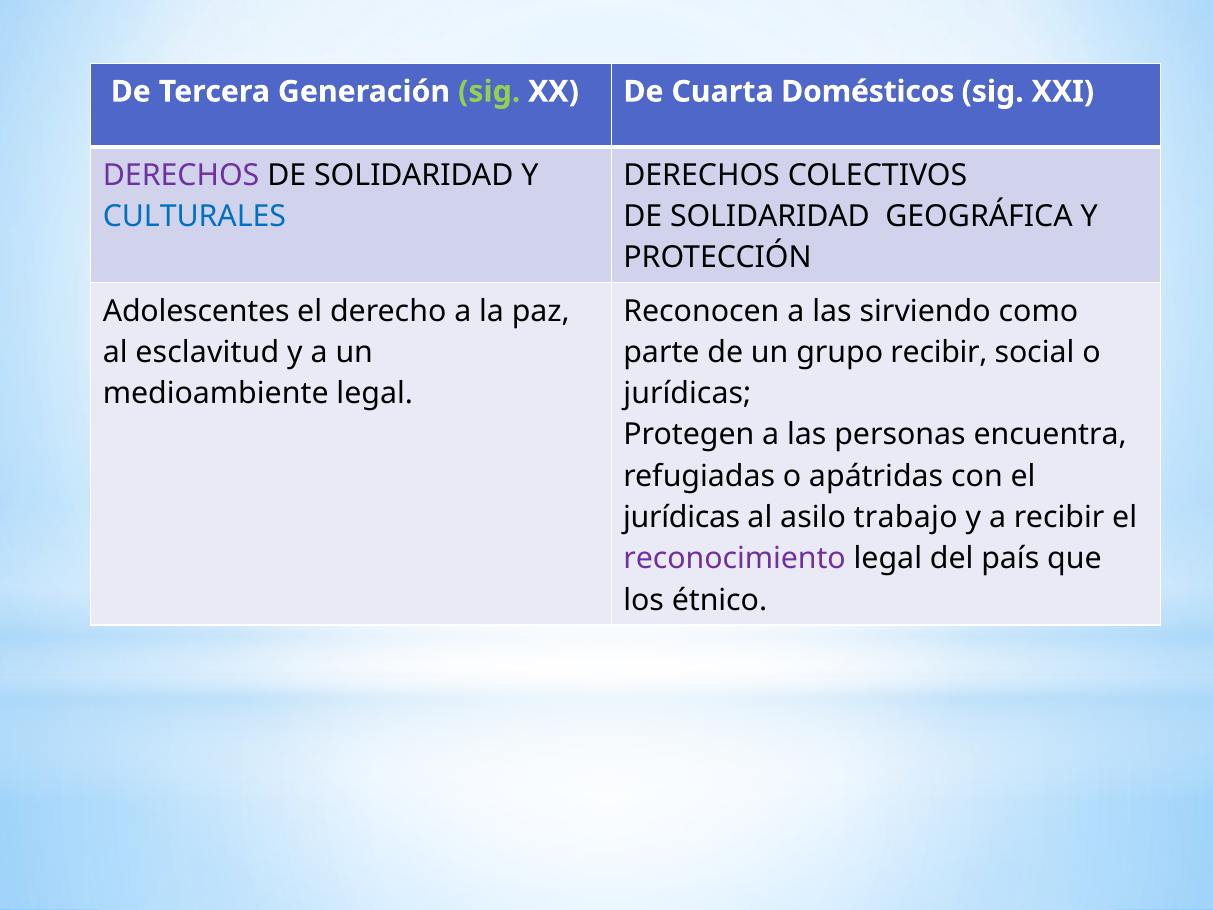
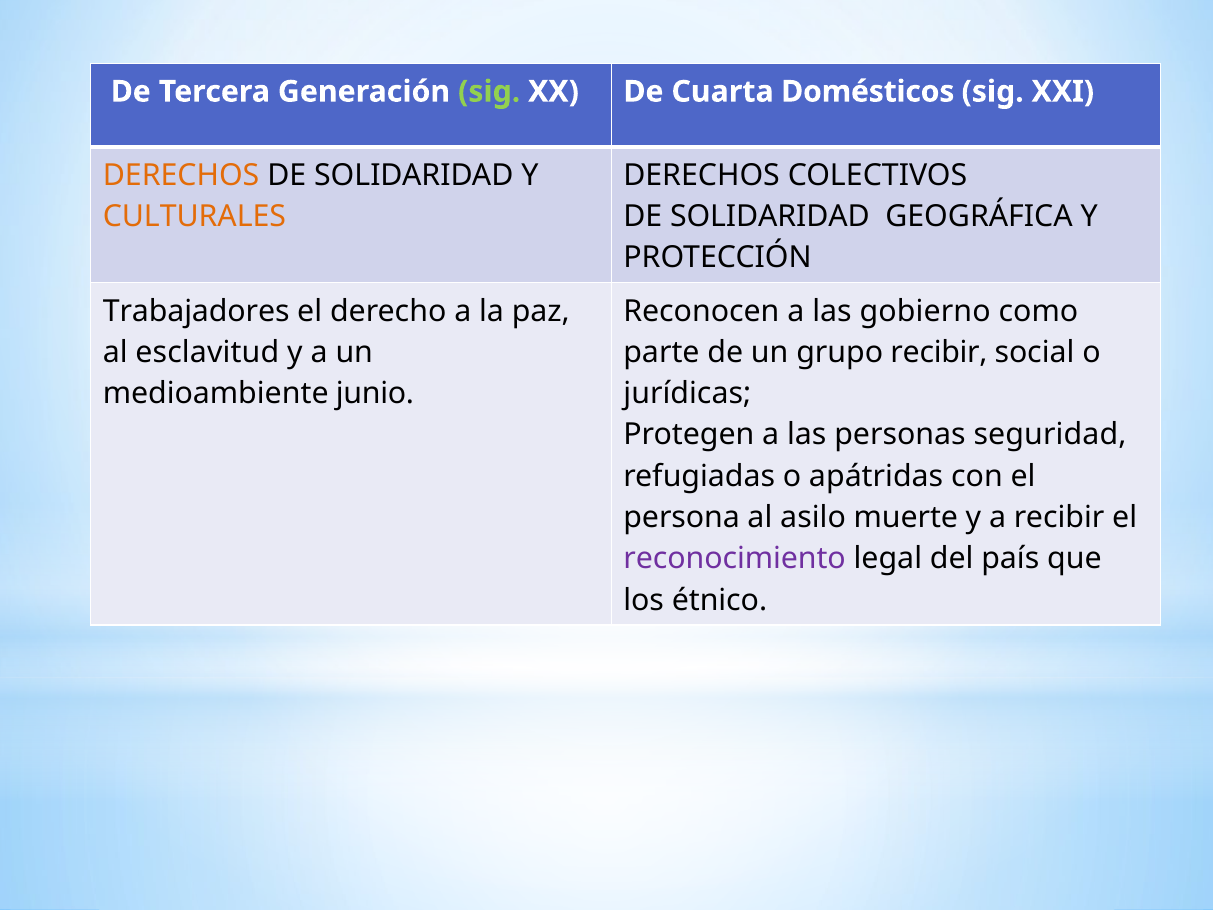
DERECHOS colour: purple -> orange (181, 175)
CULTURALES colour: blue -> orange (194, 216)
Adolescentes: Adolescentes -> Trabajadores (196, 311)
sirviendo: sirviendo -> gobierno (925, 311)
medioambiente legal: legal -> junio (375, 394)
encuentra: encuentra -> seguridad (1050, 435)
jurídicas: jurídicas -> persona (682, 517)
trabajo: trabajo -> muerte (906, 517)
